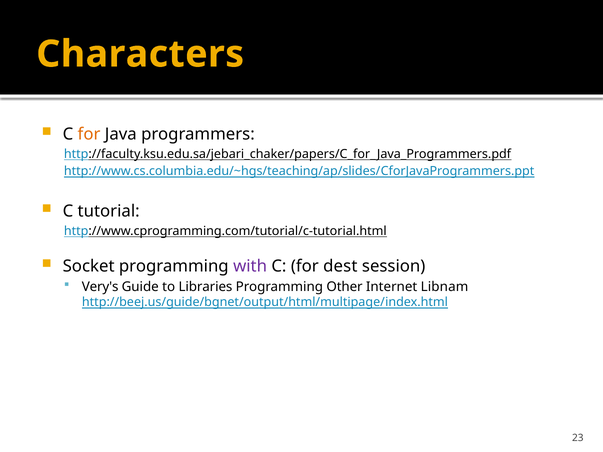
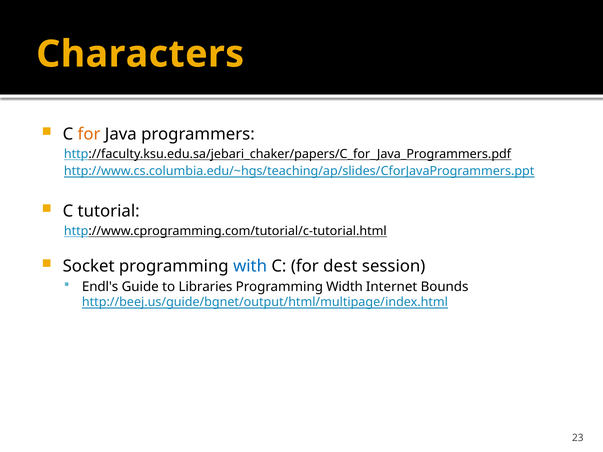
with colour: purple -> blue (250, 266)
Very's: Very's -> Endl's (100, 287)
Other: Other -> Width (345, 287)
Libnam: Libnam -> Bounds (445, 287)
